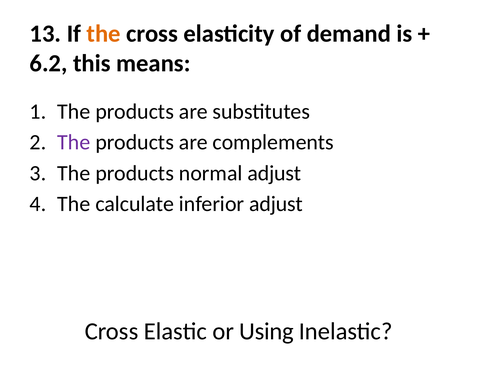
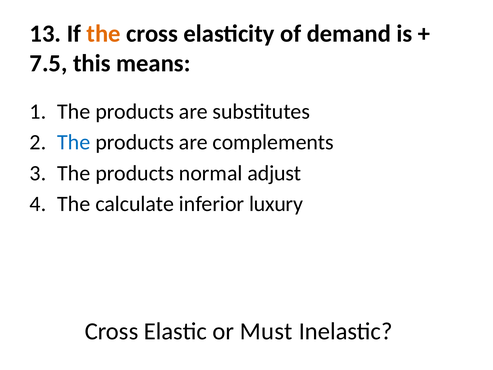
6.2: 6.2 -> 7.5 (49, 63)
The colour: purple -> blue (74, 142)
inferior adjust: adjust -> luxury (276, 204)
Using: Using -> Must (266, 331)
